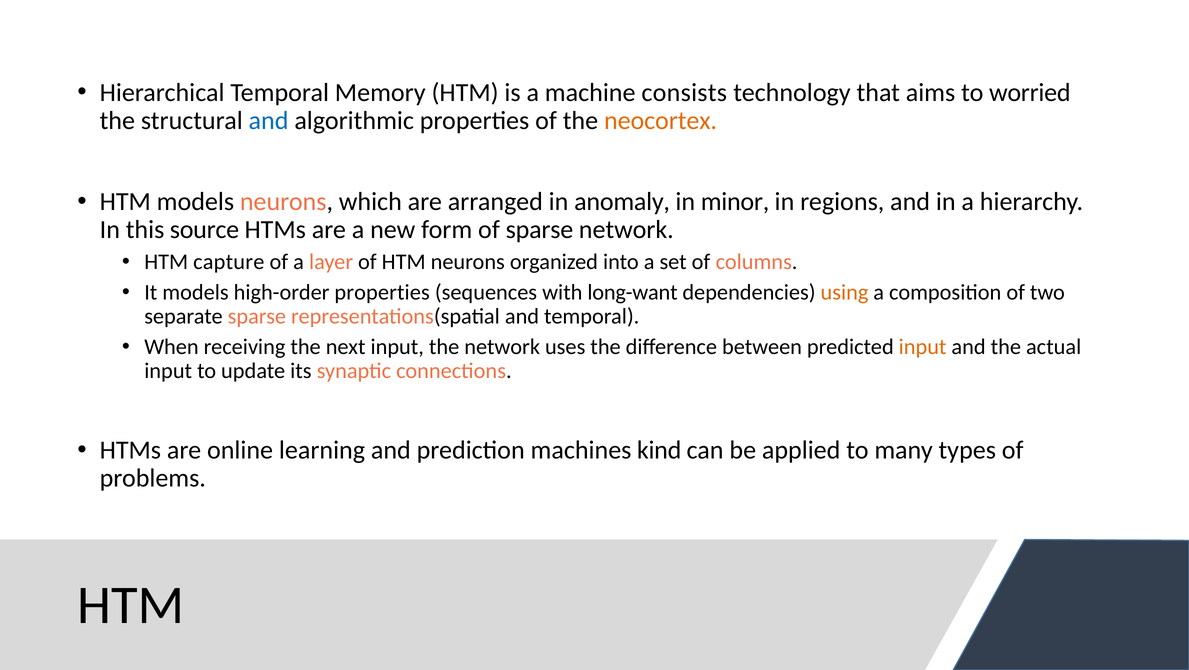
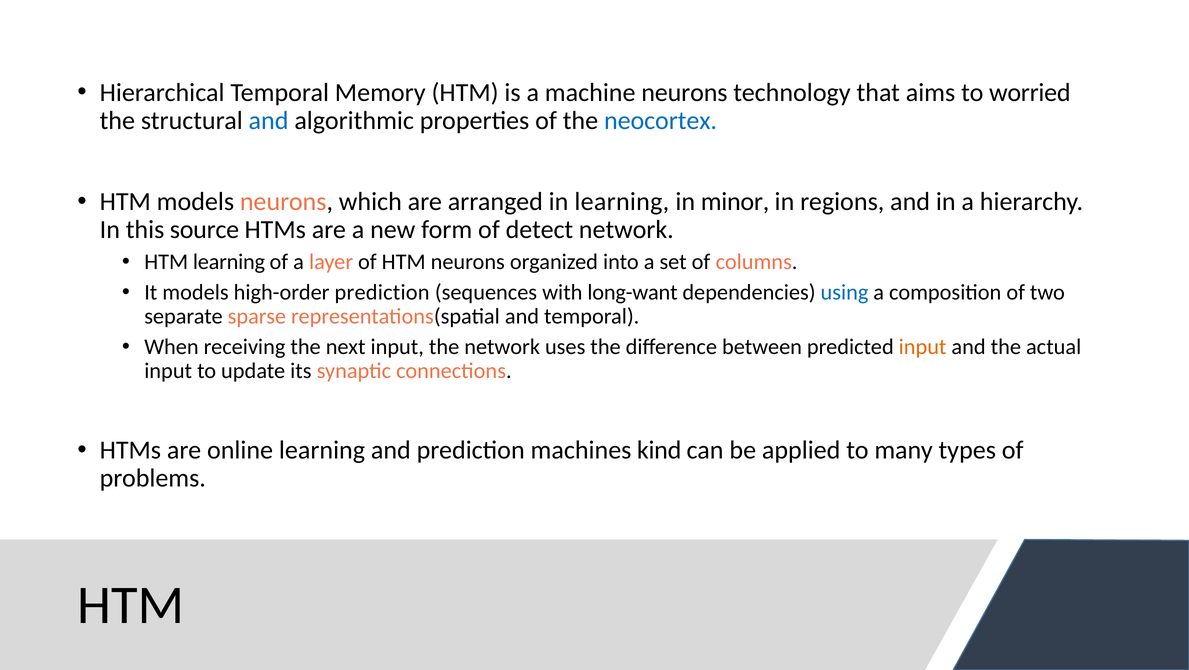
machine consists: consists -> neurons (684, 93)
neocortex colour: orange -> blue (661, 121)
in anomaly: anomaly -> learning (622, 202)
of sparse: sparse -> detect (539, 230)
HTM capture: capture -> learning (229, 262)
high-order properties: properties -> prediction (382, 293)
using colour: orange -> blue (844, 293)
